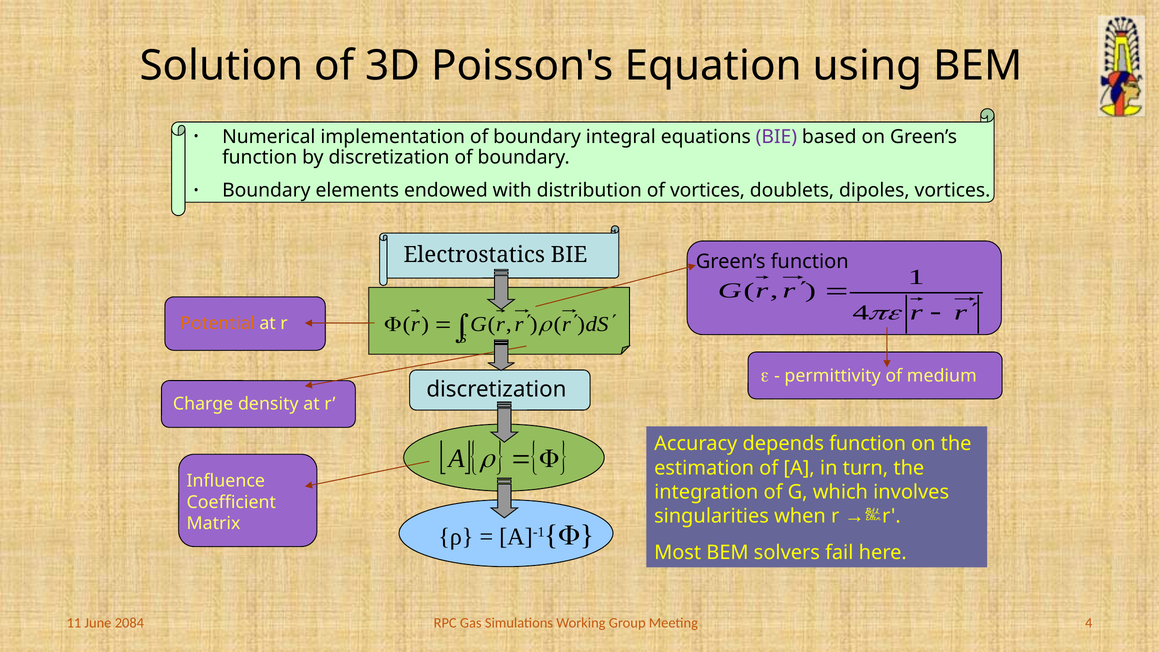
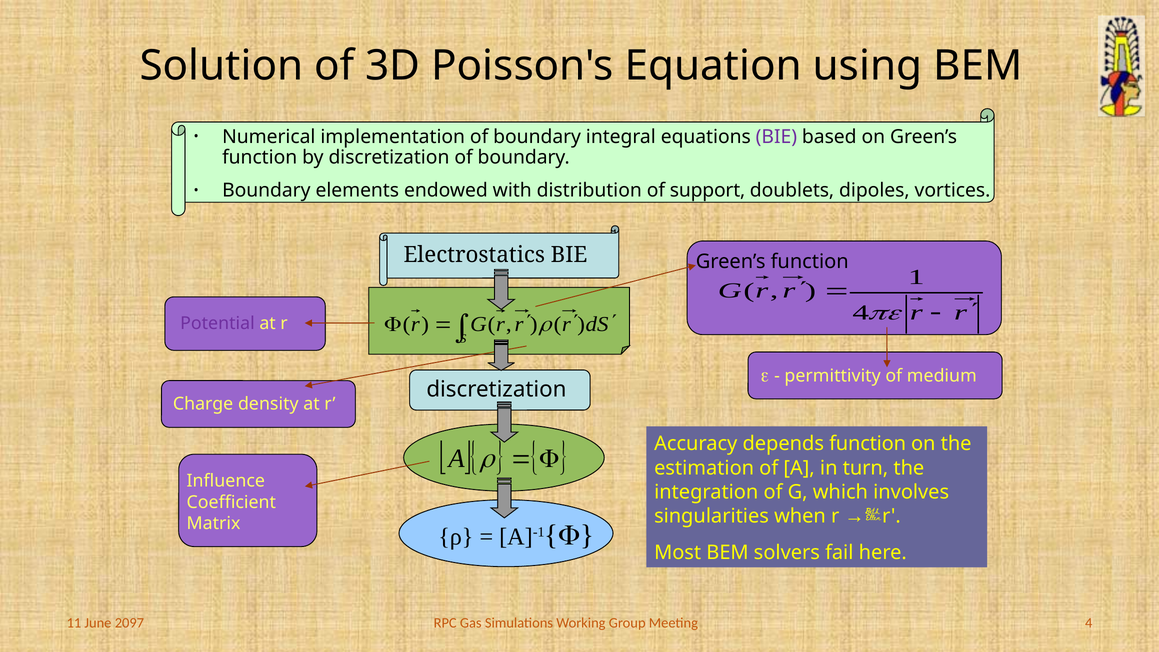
of vortices: vortices -> support (708, 190)
Potential colour: orange -> purple (217, 323)
2084: 2084 -> 2097 (129, 623)
